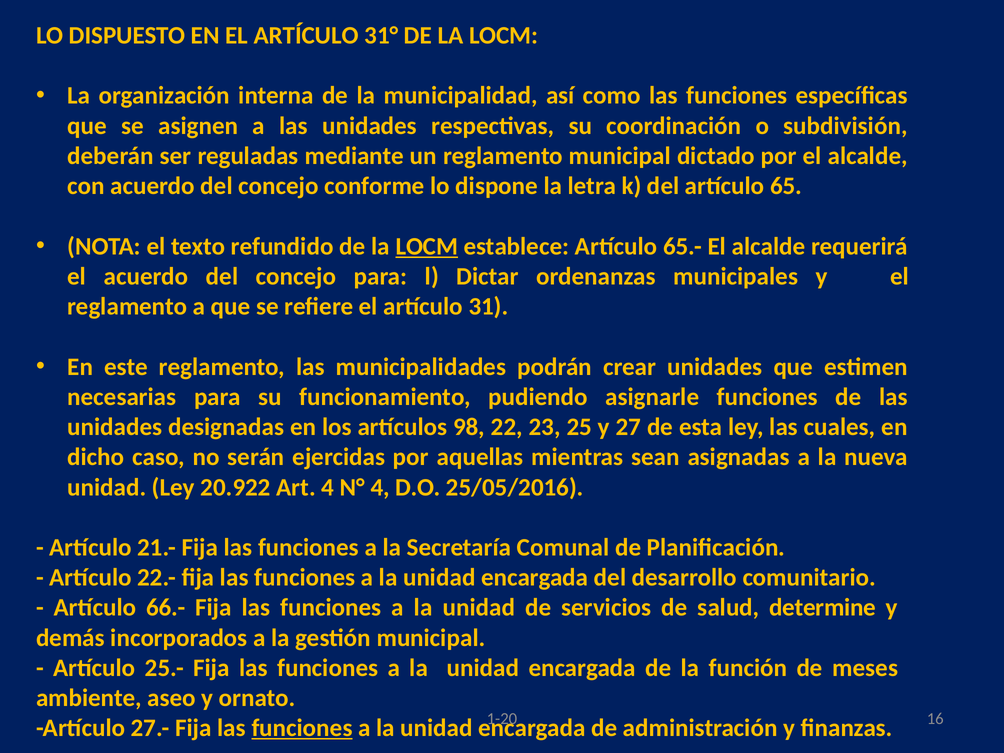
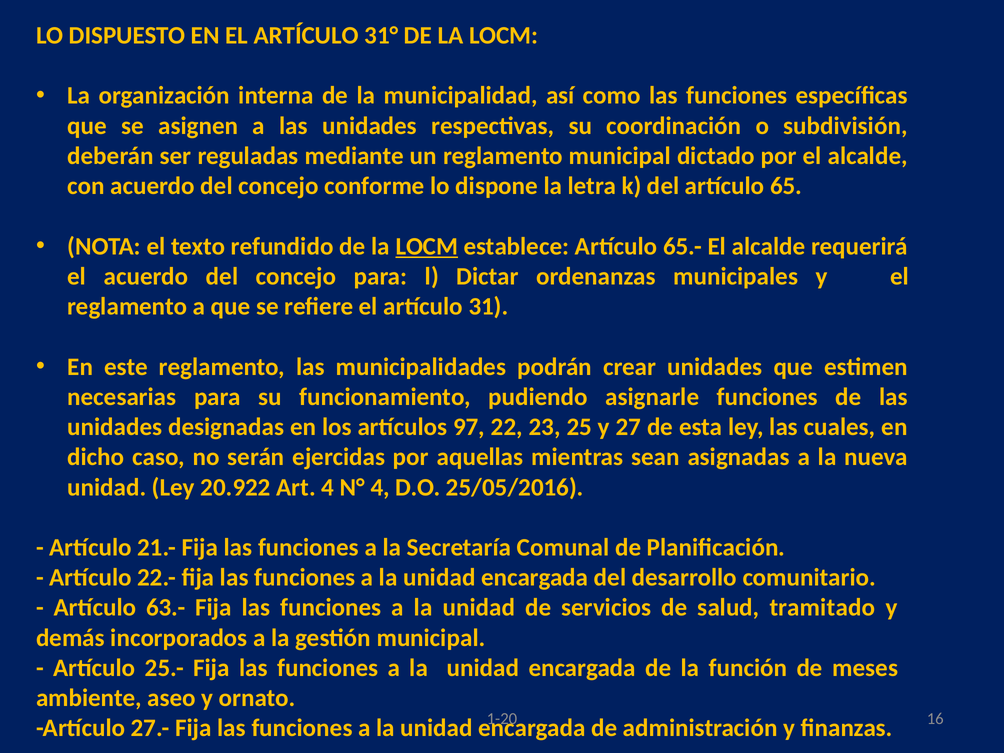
98: 98 -> 97 (469, 427)
66.-: 66.- -> 63.- (166, 608)
determine: determine -> tramitado (822, 608)
funciones underline: present -> none (302, 728)
